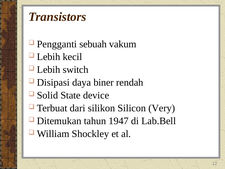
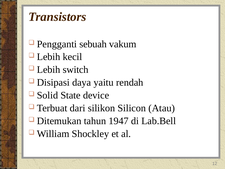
biner: biner -> yaitu (104, 82)
Very: Very -> Atau (162, 108)
